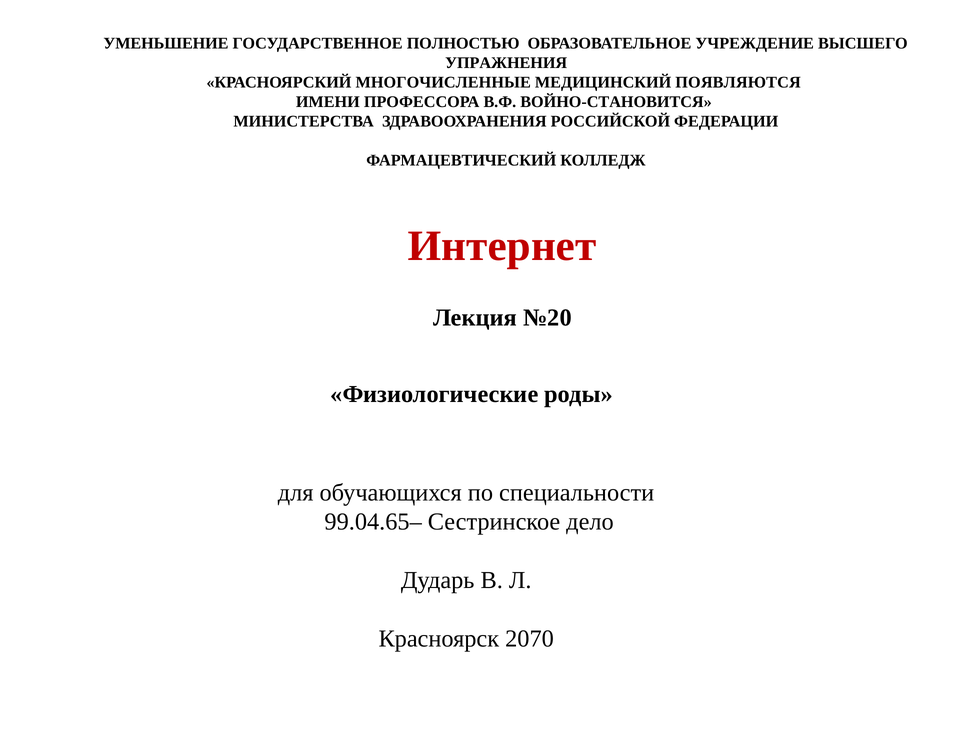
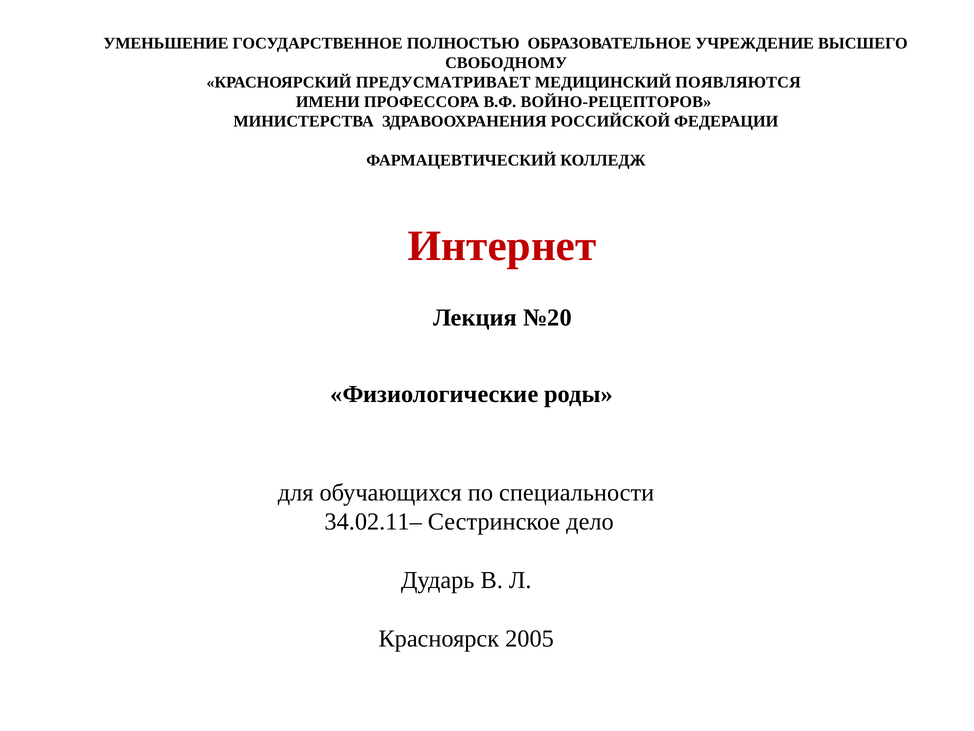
УПРАЖНЕНИЯ: УПРАЖНЕНИЯ -> СВОБОДНОМУ (506, 63)
МНОГОЧИСЛЕННЫЕ: МНОГОЧИСЛЕННЫЕ -> ПРЕДУСМАТРИВАЕТ (443, 82)
ВОЙНО-СТАНОВИТСЯ: ВОЙНО-СТАНОВИТСЯ -> ВОЙНО-РЕЦЕПТОРОВ (616, 102)
99.04.65–: 99.04.65– -> 34.02.11– (373, 522)
2070: 2070 -> 2005 (530, 638)
